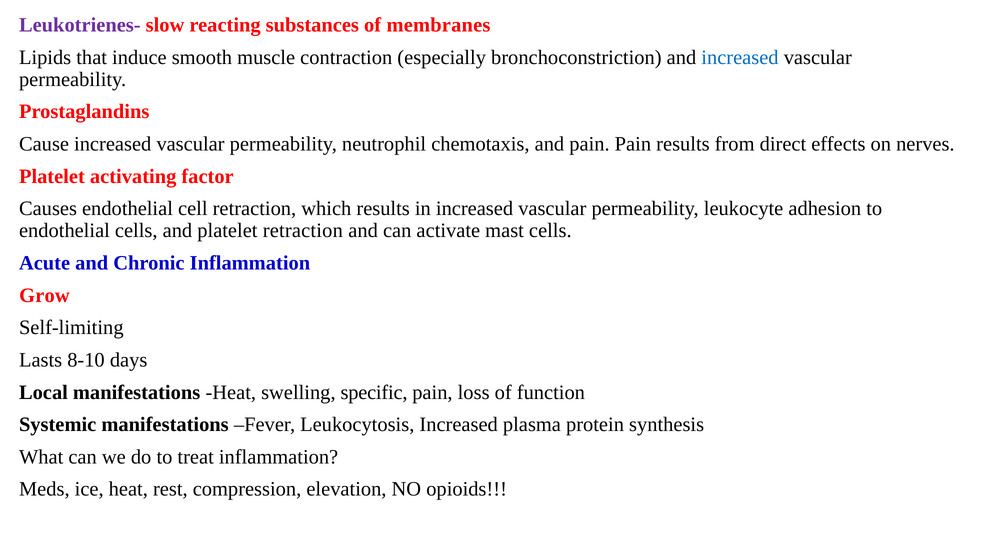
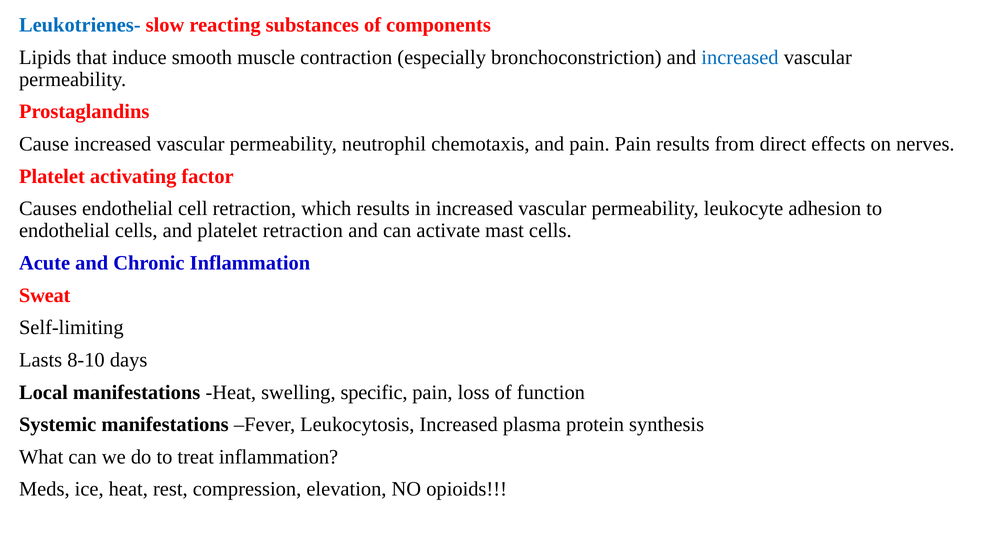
Leukotrienes- colour: purple -> blue (80, 25)
membranes: membranes -> components (439, 25)
Grow: Grow -> Sweat (45, 295)
